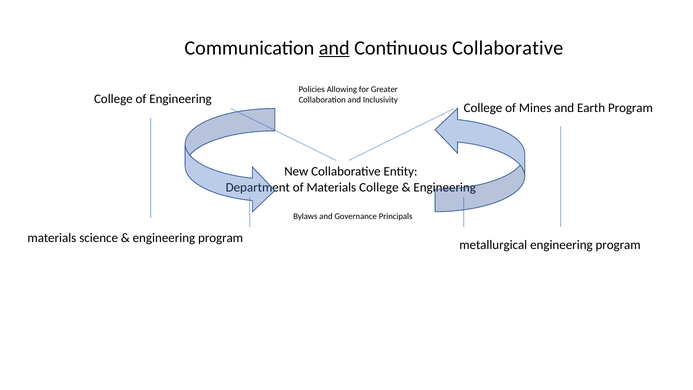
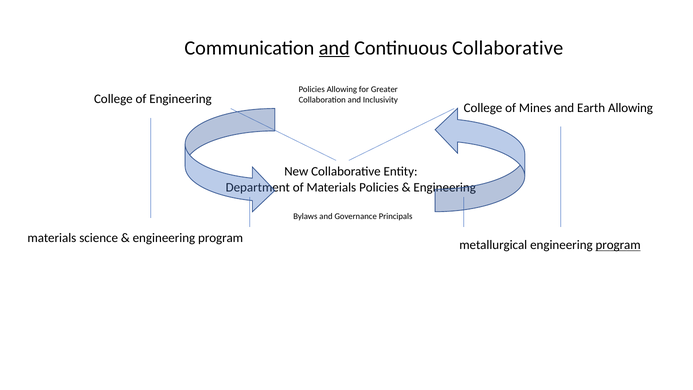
Earth Program: Program -> Allowing (630, 108)
Materials College: College -> Policies (379, 187)
program underline: none -> present (618, 245)
